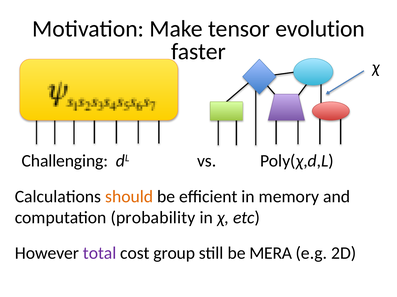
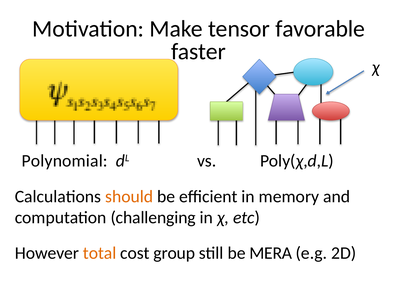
evolution: evolution -> favorable (320, 29)
Challenging: Challenging -> Polynomial (65, 161)
probability: probability -> challenging (153, 218)
total colour: purple -> orange (100, 254)
